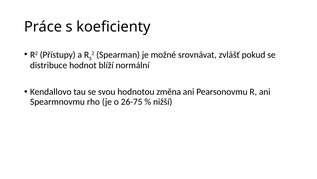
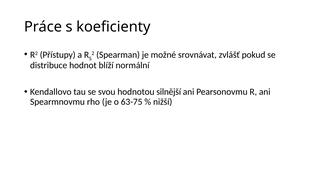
změna: změna -> silnější (169, 92)
26-75: 26-75 -> 63-75 (132, 102)
